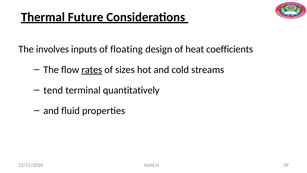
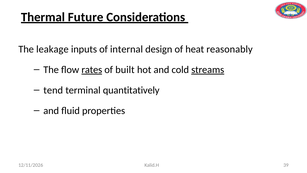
involves: involves -> leakage (52, 49)
floating: floating -> internal (127, 49)
coefficients: coefficients -> reasonably (230, 49)
sizes: sizes -> built (125, 70)
streams underline: none -> present (208, 70)
